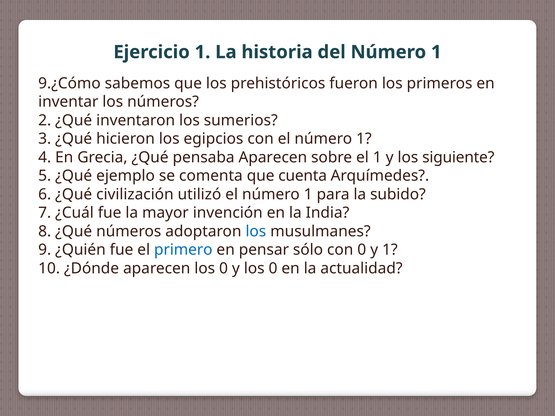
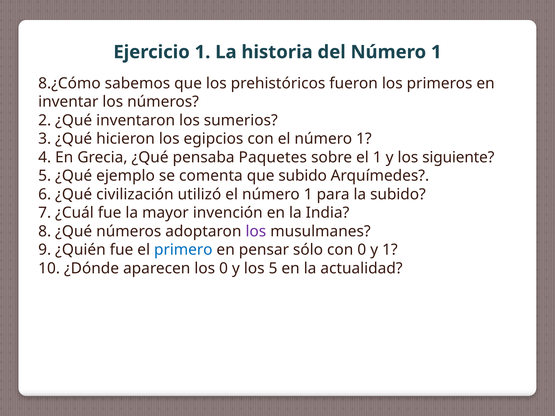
9.¿Cómo: 9.¿Cómo -> 8.¿Cómo (69, 83)
pensaba Aparecen: Aparecen -> Paquetes (273, 157)
que cuenta: cuenta -> subido (303, 176)
los colour: blue -> purple (256, 231)
y los 0: 0 -> 5 (273, 268)
